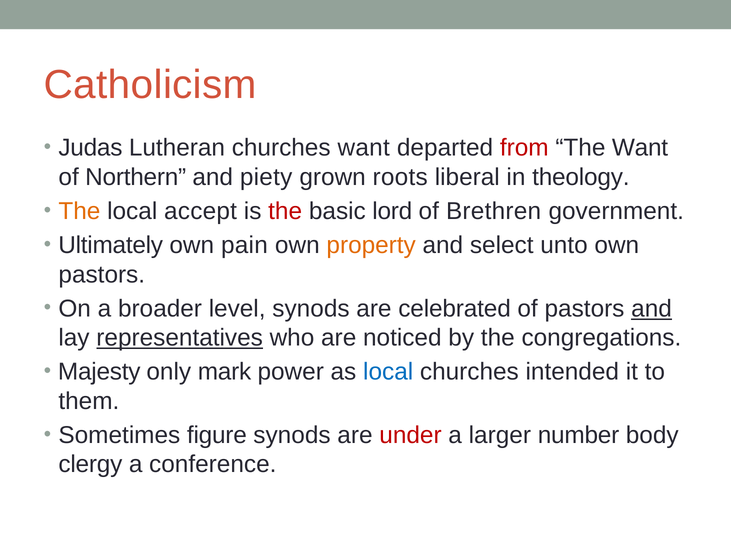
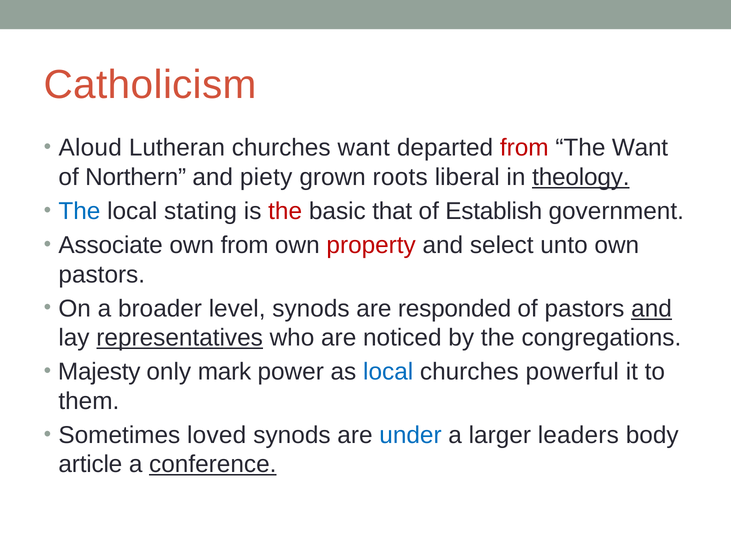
Judas: Judas -> Aloud (90, 148)
theology underline: none -> present (581, 177)
The colour: orange -> blue (79, 211)
accept: accept -> stating (201, 211)
lord: lord -> that (392, 211)
Brethren: Brethren -> Establish (494, 211)
Ultimately: Ultimately -> Associate (111, 245)
own pain: pain -> from (245, 245)
property colour: orange -> red (371, 245)
celebrated: celebrated -> responded (455, 309)
intended: intended -> powerful (572, 372)
figure: figure -> loved (217, 435)
under colour: red -> blue (410, 435)
number: number -> leaders (578, 435)
clergy: clergy -> article (90, 465)
conference underline: none -> present (213, 465)
